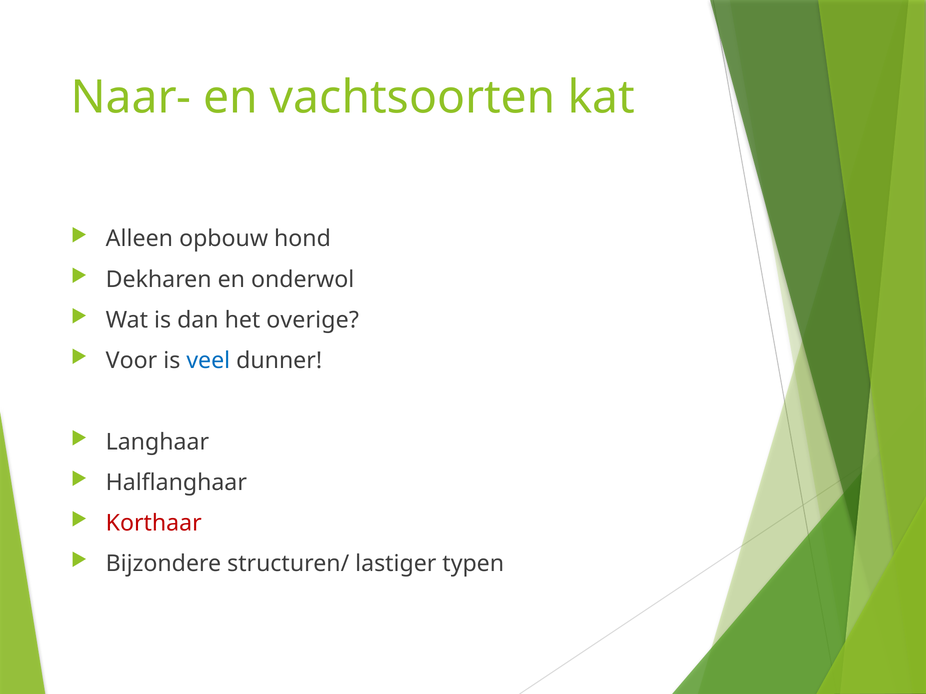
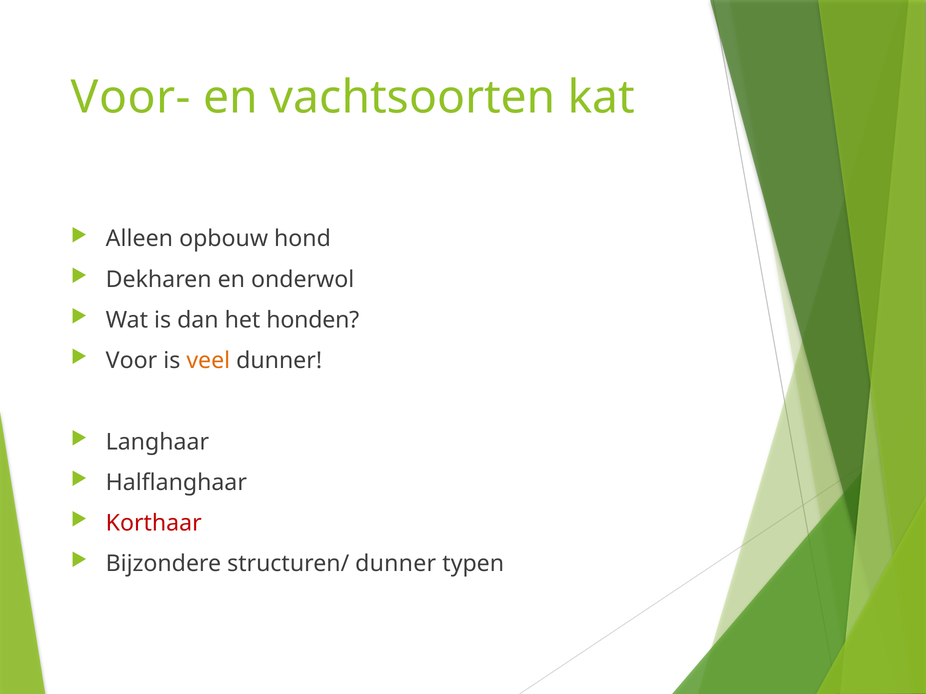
Naar-: Naar- -> Voor- (131, 97)
overige: overige -> honden (313, 320)
veel colour: blue -> orange (208, 361)
structuren/ lastiger: lastiger -> dunner (396, 564)
